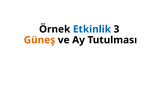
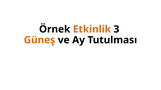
Etkinlik colour: blue -> orange (92, 29)
